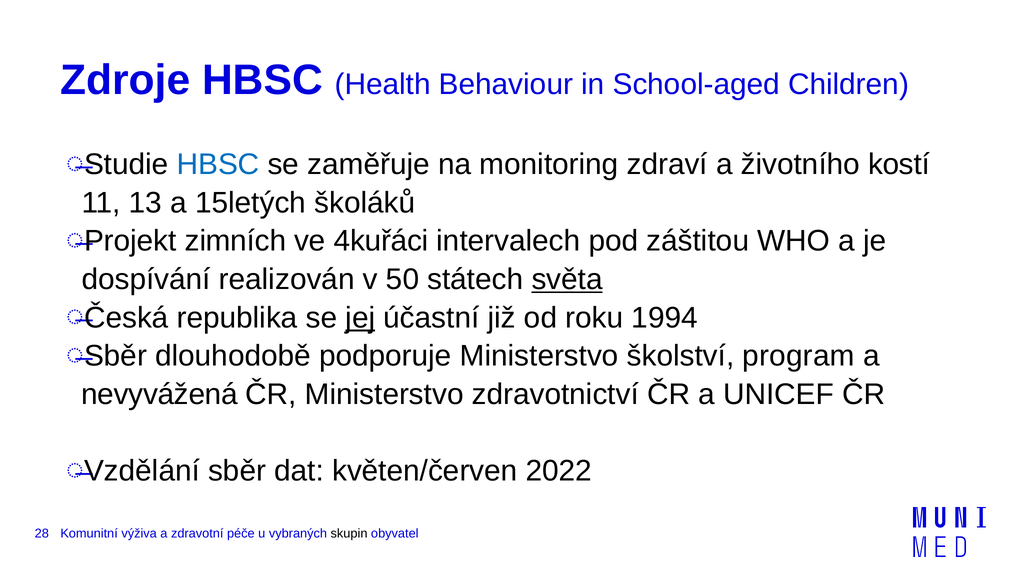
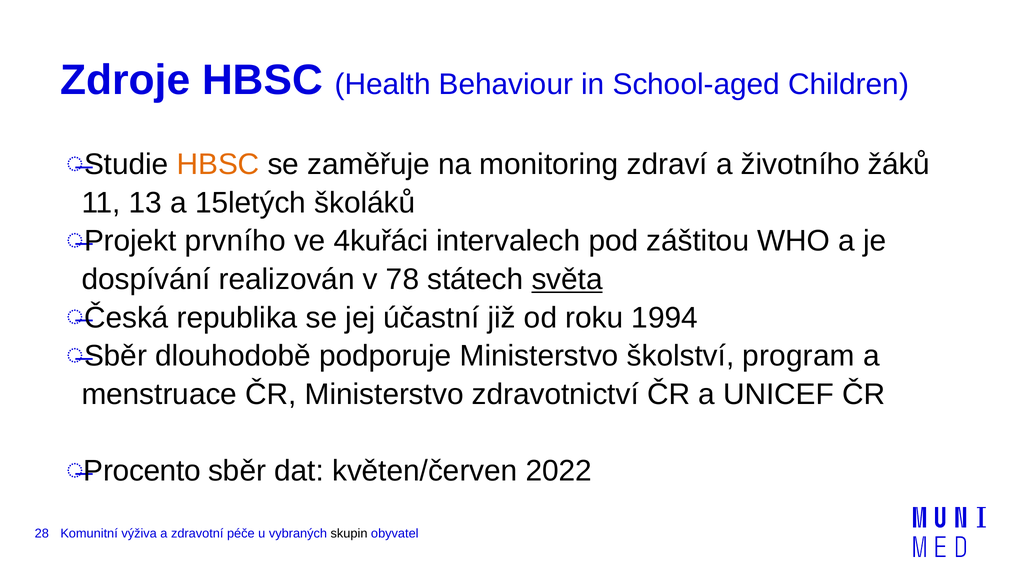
HBSC colour: blue -> orange (218, 165)
kostí: kostí -> žáků (899, 165)
zimních: zimních -> prvního (235, 241)
50: 50 -> 78 (403, 280)
jej underline: present -> none (360, 318)
nevyvážená: nevyvážená -> menstruace (159, 395)
Vzdělání: Vzdělání -> Procento (142, 471)
